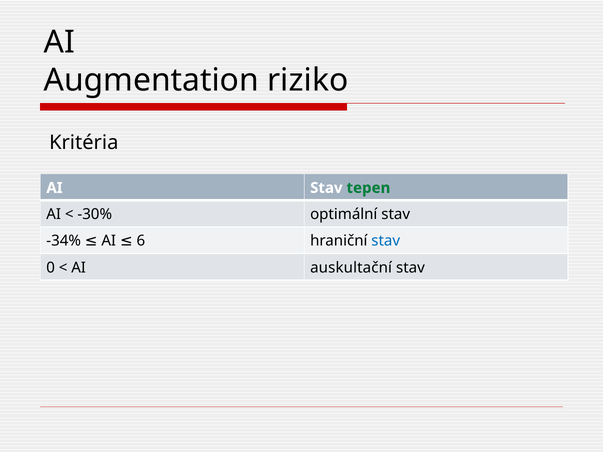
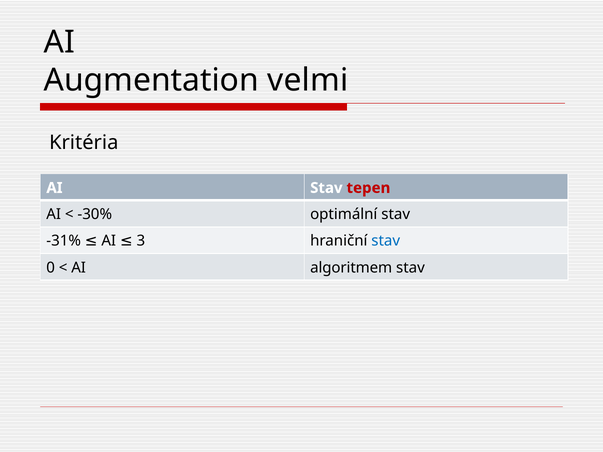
riziko: riziko -> velmi (308, 80)
tepen colour: green -> red (368, 188)
-34%: -34% -> -31% (64, 241)
6: 6 -> 3 (141, 241)
auskultační: auskultační -> algoritmem (351, 268)
